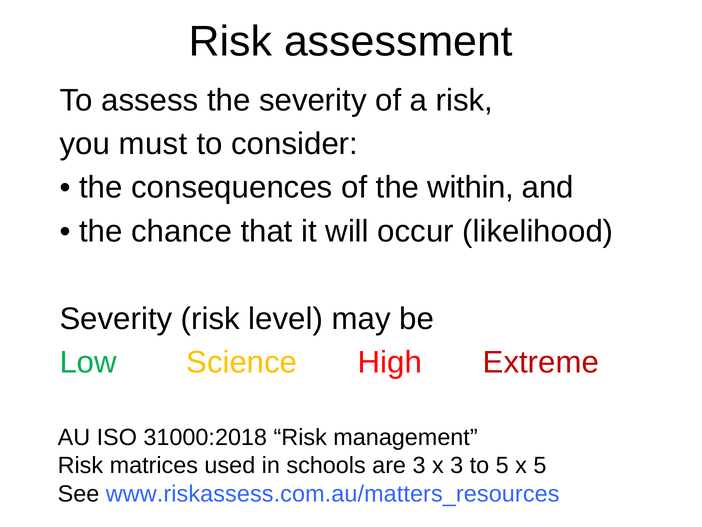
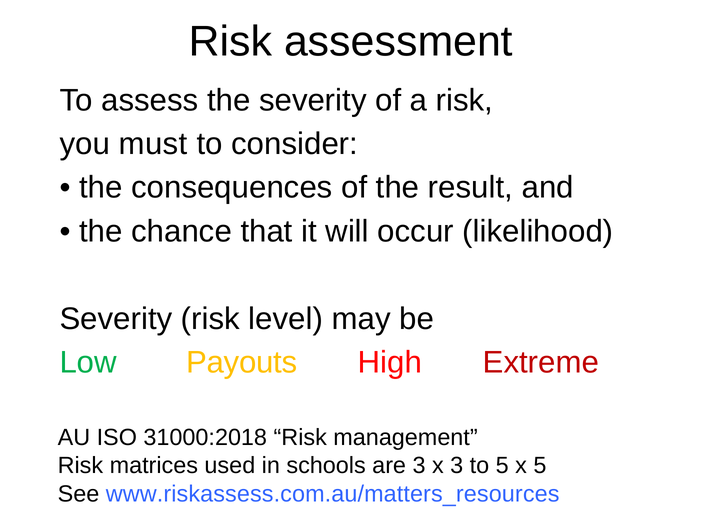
within: within -> result (470, 188)
Science: Science -> Payouts (242, 362)
